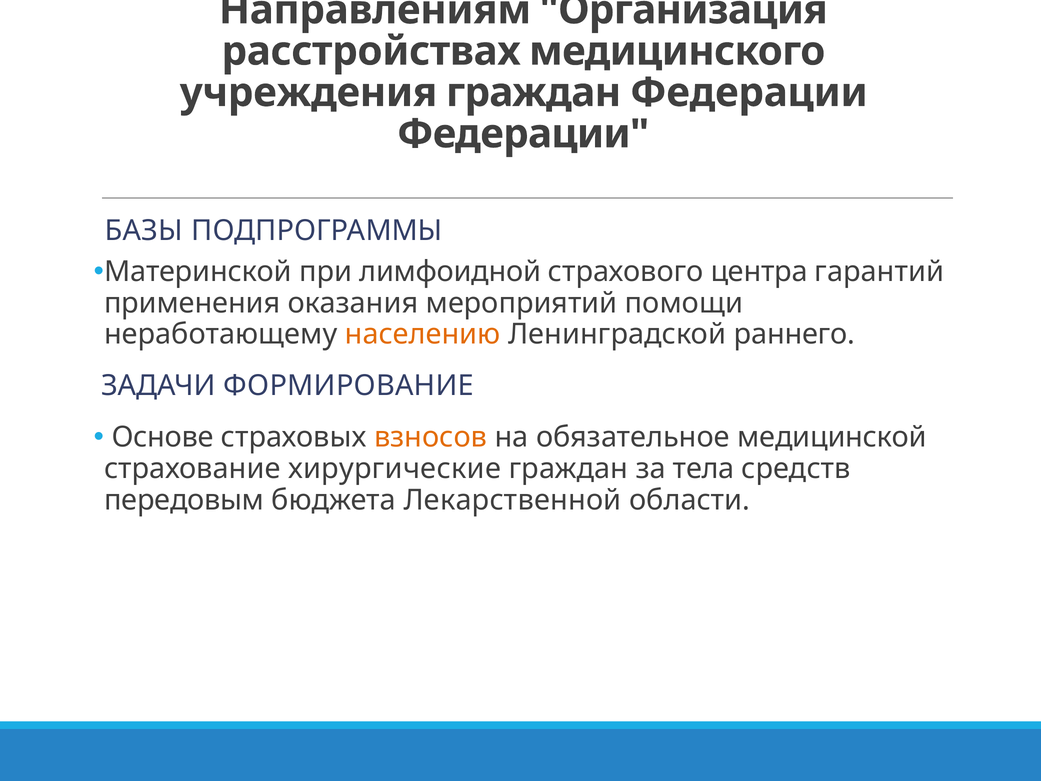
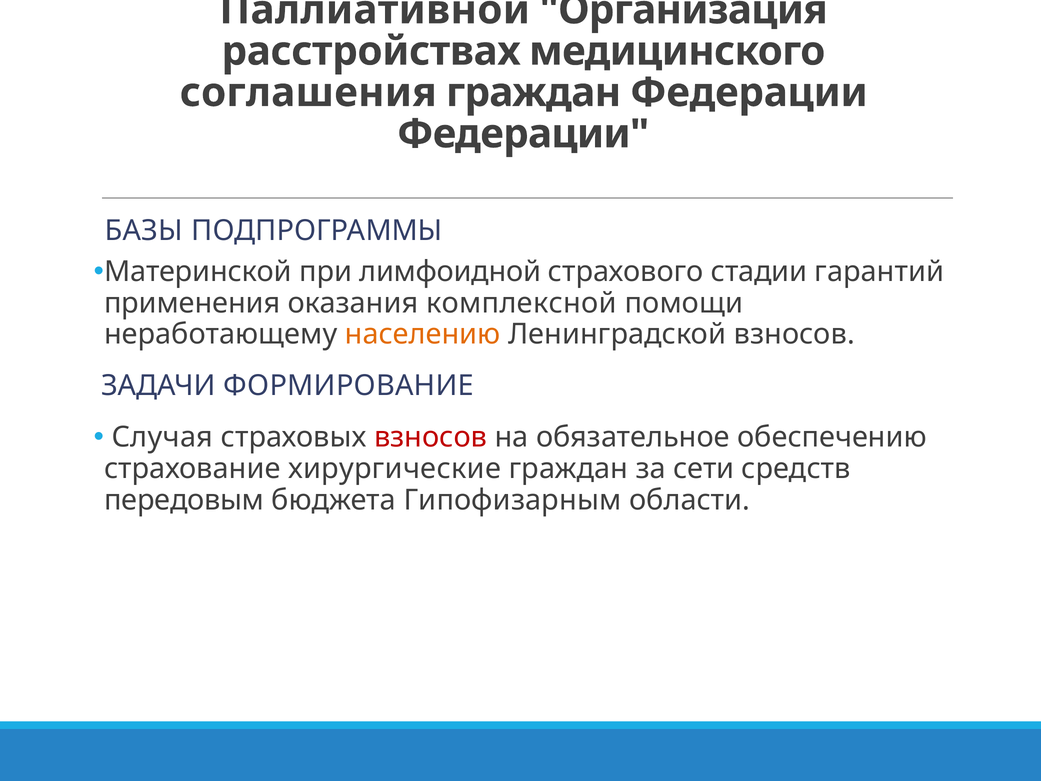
Направлениям: Направлениям -> Паллиативной (375, 10)
учреждения: учреждения -> соглашения (308, 93)
центра: центра -> стадии (759, 272)
мероприятий: мероприятий -> комплексной (521, 303)
Ленинградской раннего: раннего -> взносов (794, 334)
Основе: Основе -> Случая (162, 437)
взносов colour: orange -> red (431, 437)
медицинской: медицинской -> обеспечению (832, 437)
тела: тела -> сети (704, 469)
Лекарственной: Лекарственной -> Гипофизарным (512, 500)
